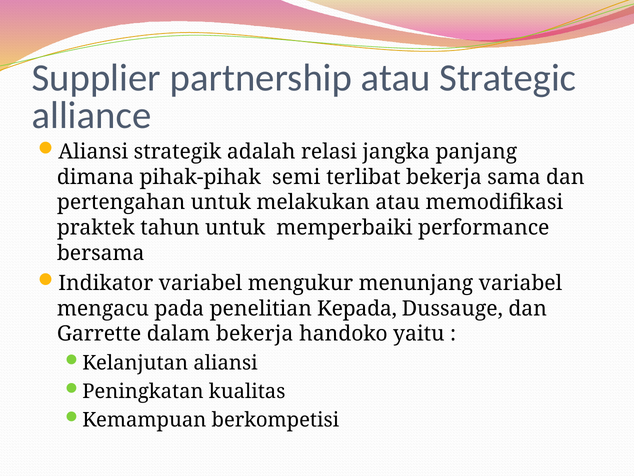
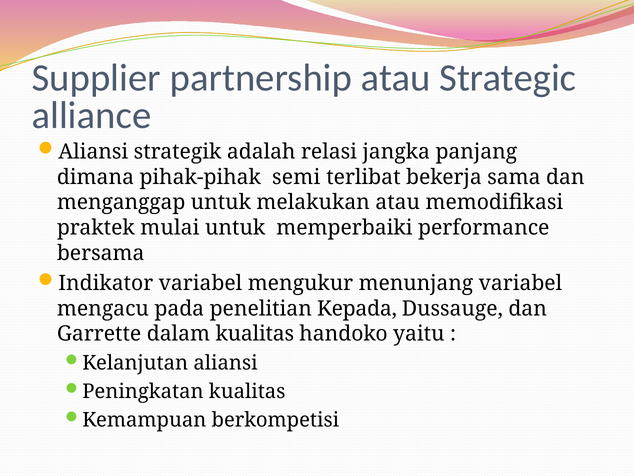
pertengahan: pertengahan -> menganggap (121, 202)
tahun: tahun -> mulai (170, 228)
dalam bekerja: bekerja -> kualitas (255, 334)
